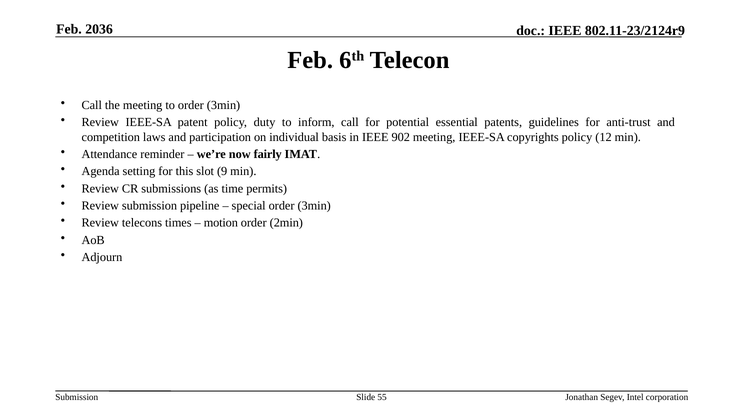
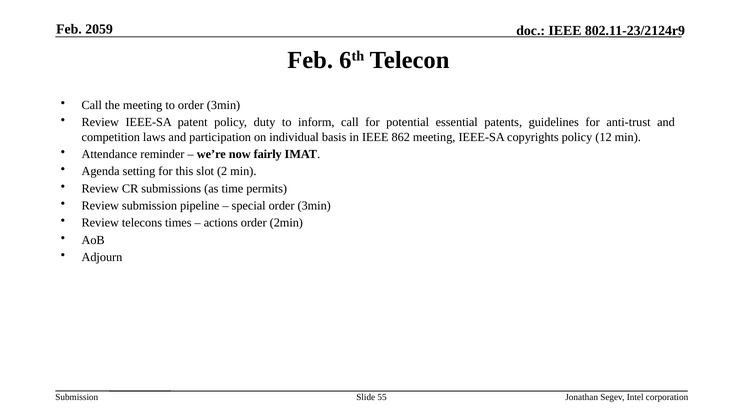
2036: 2036 -> 2059 (99, 29)
902: 902 -> 862 (401, 137)
9: 9 -> 2 (222, 172)
motion: motion -> actions (221, 223)
